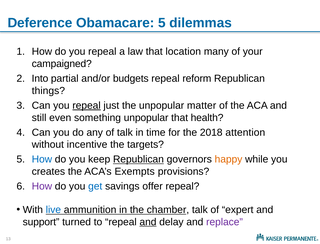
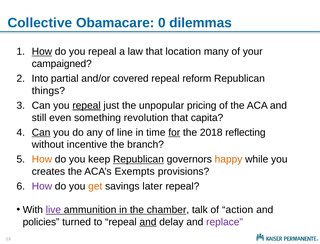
Deference: Deference -> Collective (40, 23)
Obamacare 5: 5 -> 0 (162, 23)
How underline: none -> present (42, 52)
budgets: budgets -> covered (131, 78)
matter: matter -> pricing (202, 105)
something unpopular: unpopular -> revolution (146, 118)
health: health -> capita (207, 118)
Can underline: none -> present (41, 132)
of talk: talk -> line (125, 132)
for underline: none -> present (174, 132)
attention: attention -> reflecting (245, 132)
targets: targets -> branch (146, 145)
How colour: blue -> orange (42, 159)
get colour: blue -> orange (95, 186)
offer: offer -> later (152, 186)
live colour: blue -> purple (53, 210)
expert: expert -> action (238, 210)
support: support -> policies (41, 222)
